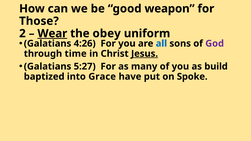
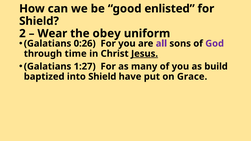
weapon: weapon -> enlisted (170, 9)
Those: Those -> Shield (39, 21)
Wear underline: present -> none (52, 34)
4:26: 4:26 -> 0:26 (85, 44)
all colour: blue -> purple (161, 44)
5:27: 5:27 -> 1:27 (85, 67)
into Grace: Grace -> Shield (102, 77)
Spoke: Spoke -> Grace (192, 77)
